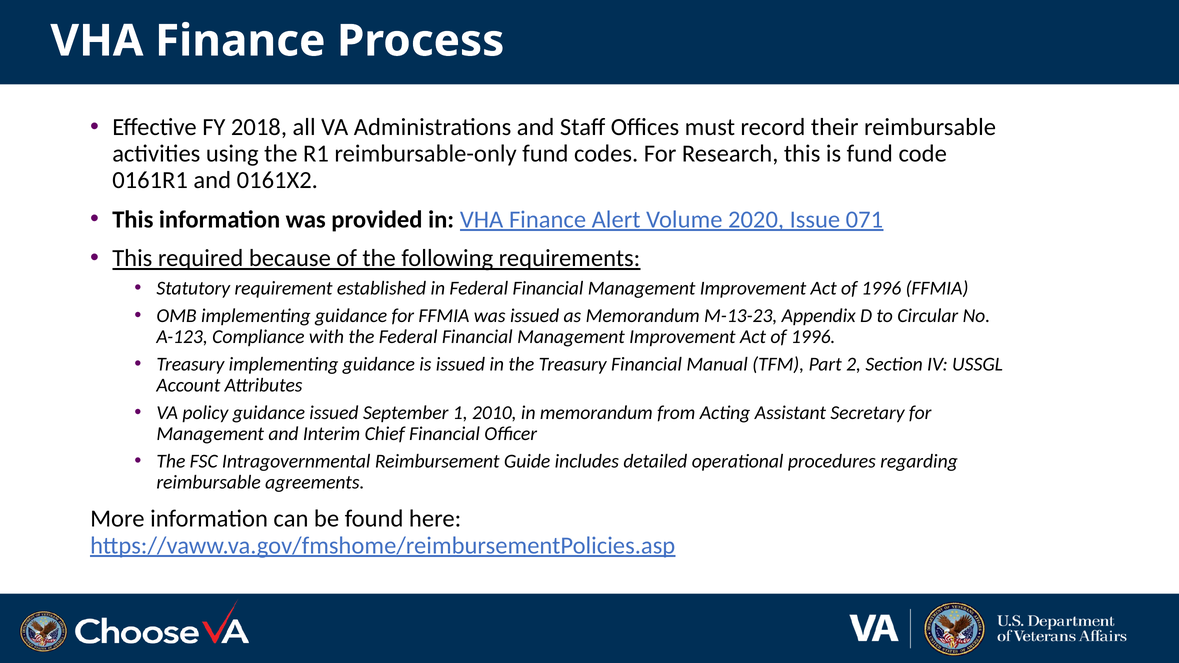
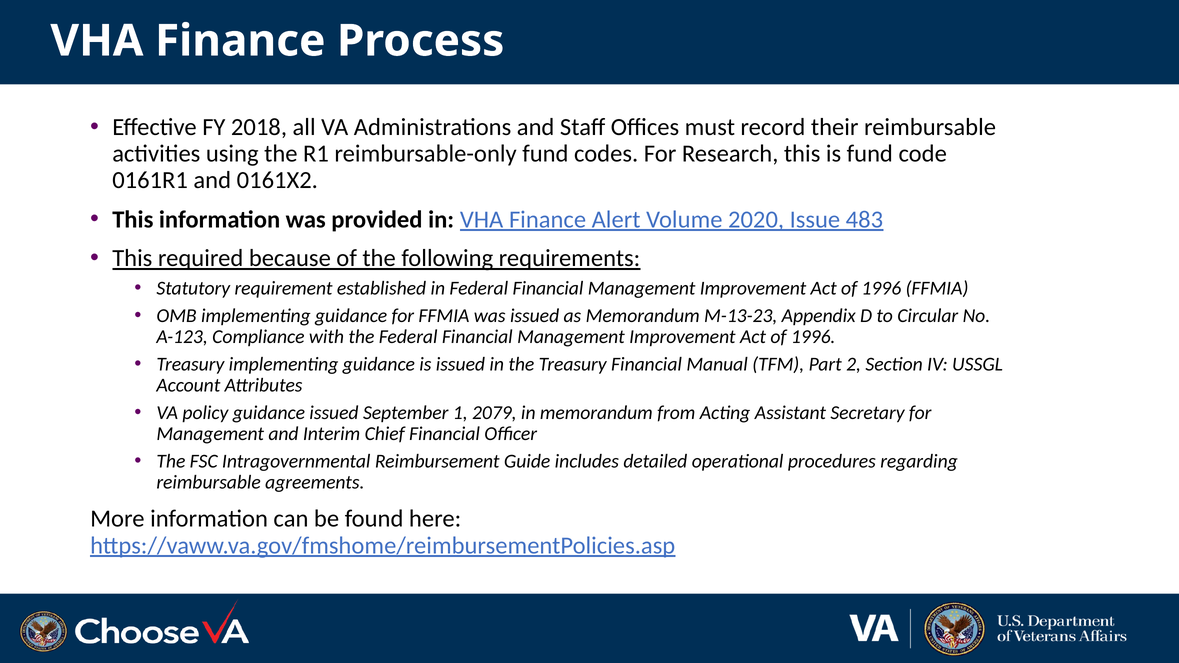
071: 071 -> 483 (864, 219)
2010: 2010 -> 2079 (494, 413)
